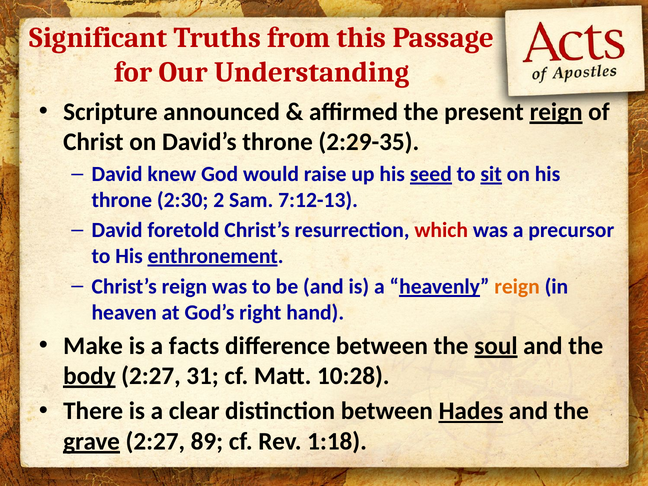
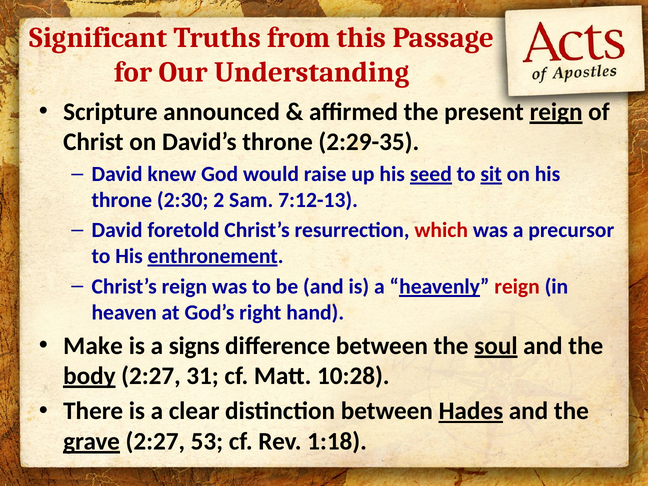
reign colour: orange -> red (517, 286)
facts: facts -> signs (194, 346)
89: 89 -> 53 (207, 441)
